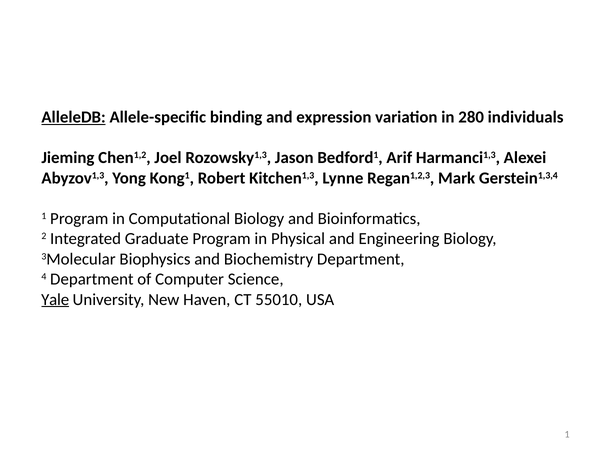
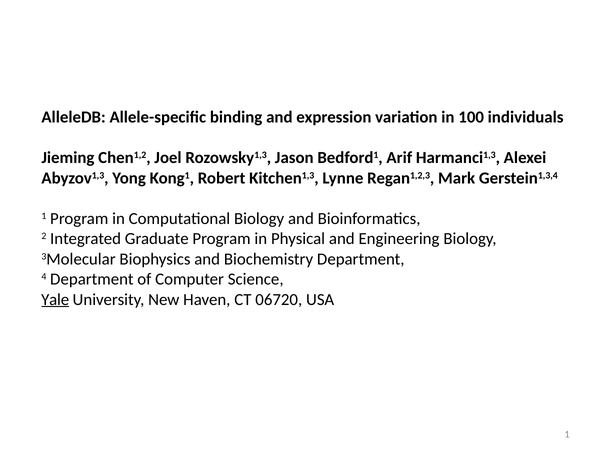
AlleleDB underline: present -> none (74, 117)
280: 280 -> 100 (471, 117)
55010: 55010 -> 06720 (279, 299)
